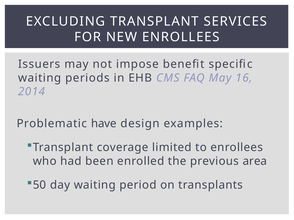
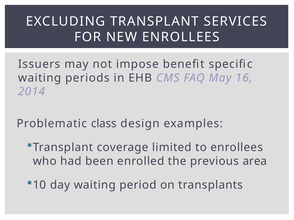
have: have -> class (104, 124)
50: 50 -> 10 (39, 185)
